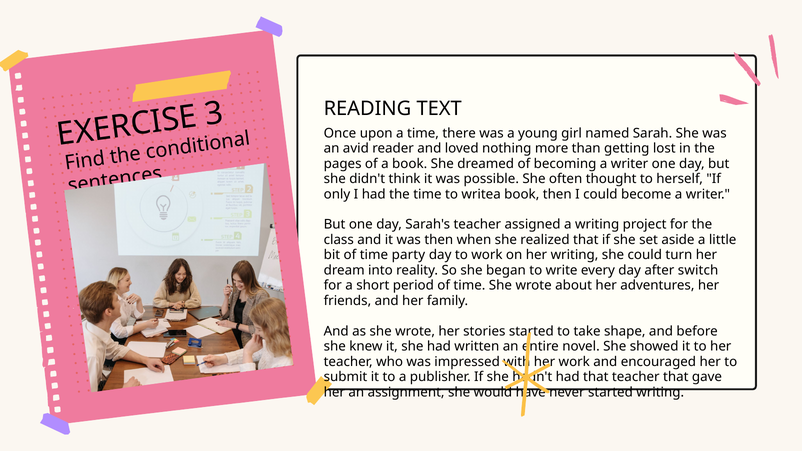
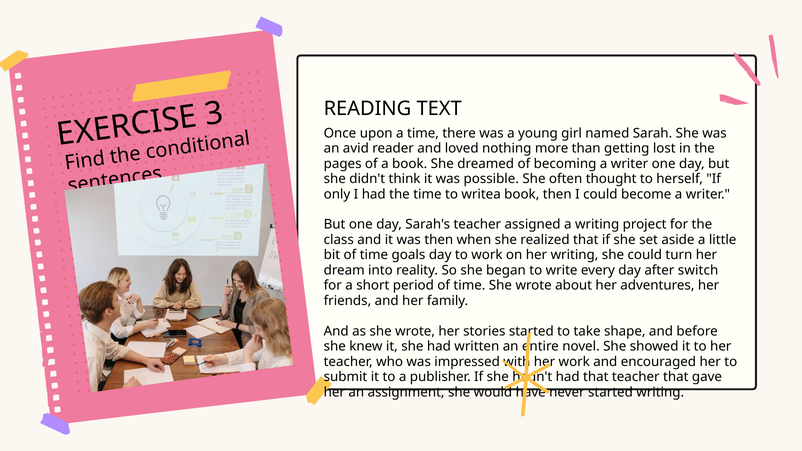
party: party -> goals (408, 255)
